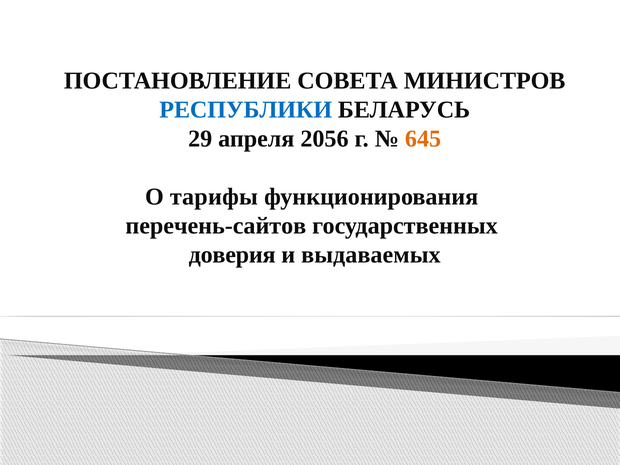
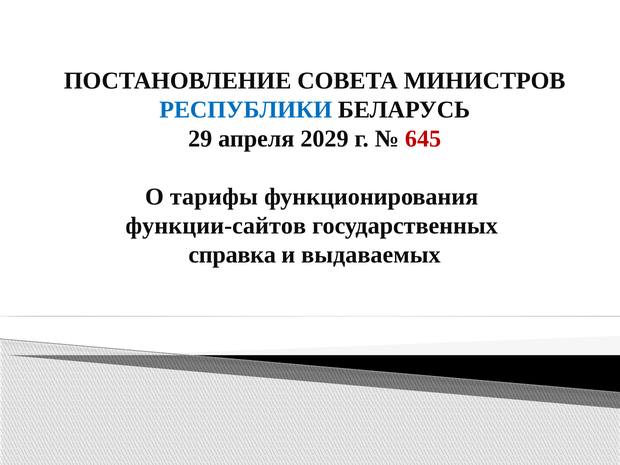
2056: 2056 -> 2029 (324, 139)
645 colour: orange -> red (423, 139)
перечень-сайтов: перечень-сайтов -> функции-сайтов (216, 226)
доверия: доверия -> справка (232, 255)
